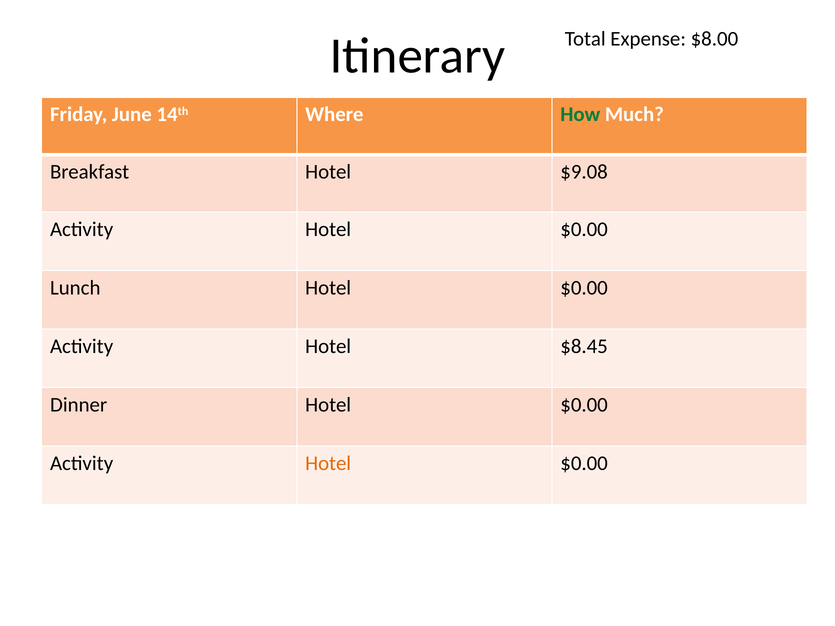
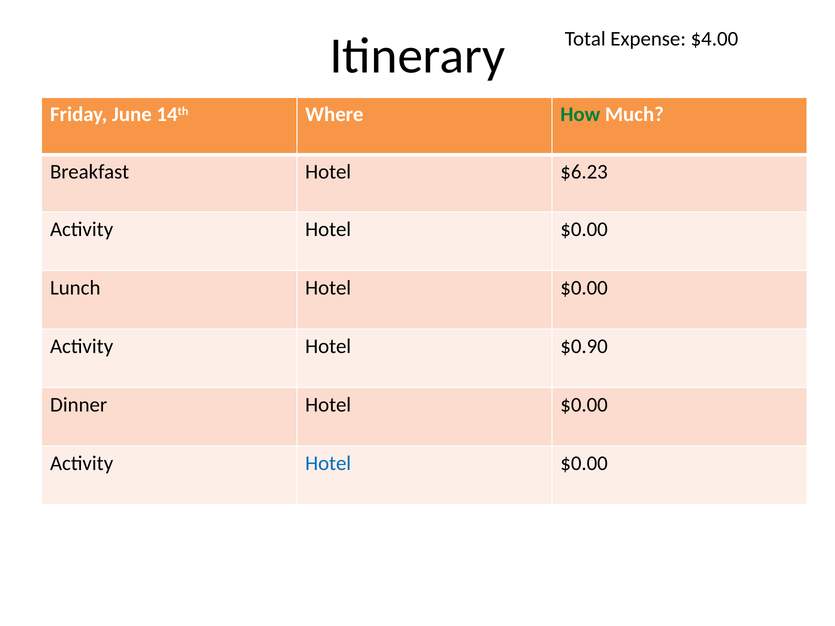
$8.00: $8.00 -> $4.00 (714, 39)
$9.08: $9.08 -> $6.23 (584, 172)
$8.45: $8.45 -> $0.90 (584, 346)
Hotel colour: orange -> blue (328, 463)
